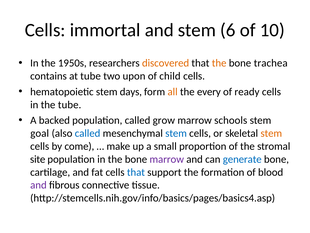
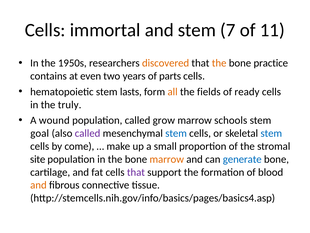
6: 6 -> 7 (228, 30)
10: 10 -> 11 (272, 30)
trachea: trachea -> practice (271, 63)
at tube: tube -> even (91, 76)
upon: upon -> years (134, 76)
child: child -> parts (170, 76)
days: days -> lasts (131, 92)
every: every -> fields (209, 92)
the tube: tube -> truly (70, 105)
backed: backed -> wound (54, 120)
called colour: blue -> purple (88, 133)
stem colour: orange -> blue (271, 133)
marrow colour: purple -> orange (167, 159)
that colour: blue -> purple (136, 172)
and colour: purple -> orange (38, 185)
